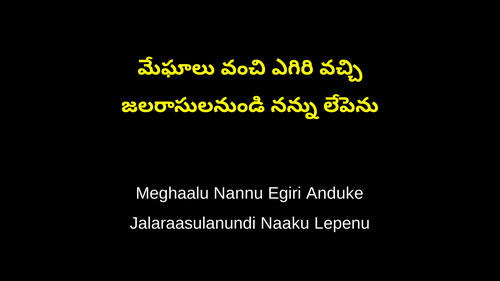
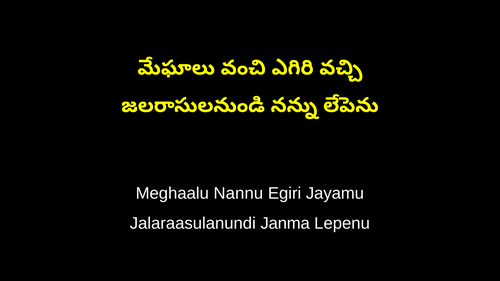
Anduke: Anduke -> Jayamu (335, 194)
Naaku: Naaku -> Janma (285, 224)
